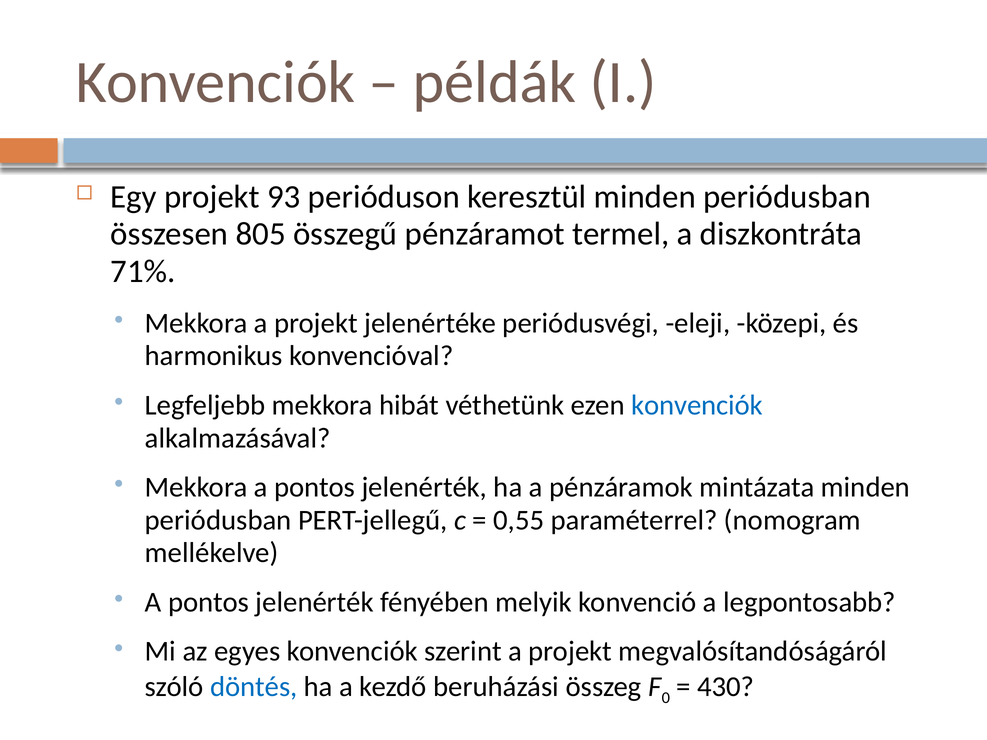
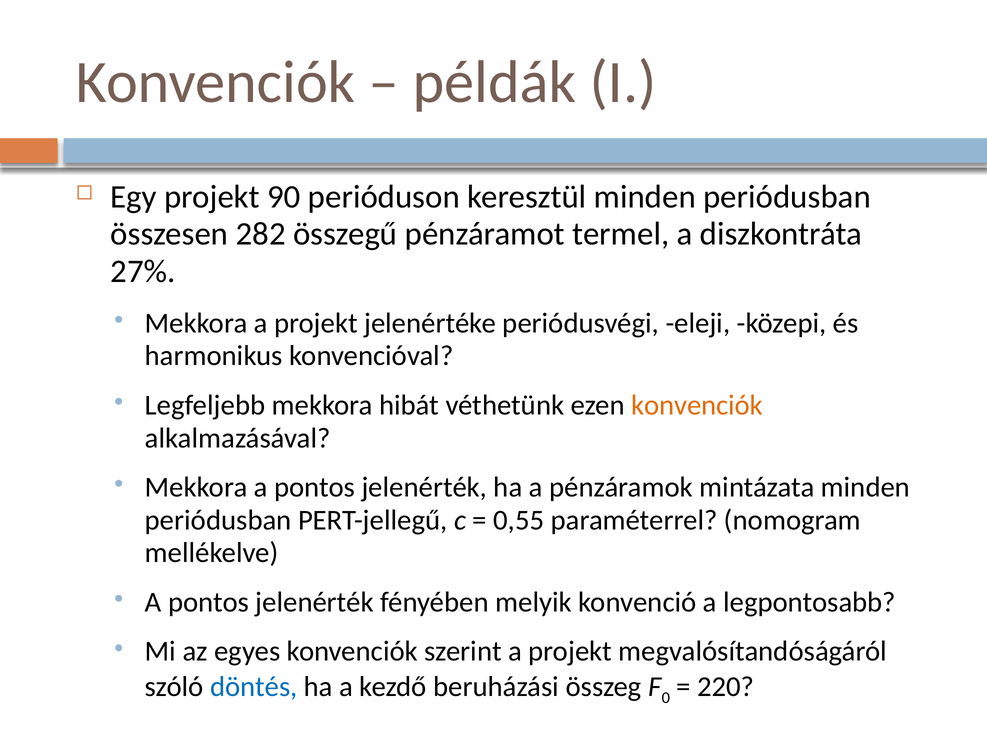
93: 93 -> 90 (284, 197)
805: 805 -> 282 (261, 234)
71%: 71% -> 27% (143, 272)
konvenciók colour: blue -> orange (697, 405)
430: 430 -> 220 (726, 687)
